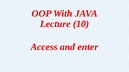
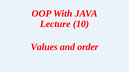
Access: Access -> Values (44, 47)
enter: enter -> order (88, 47)
